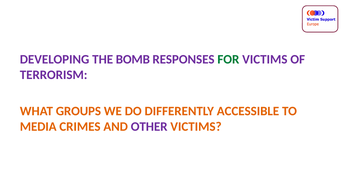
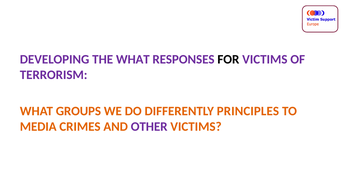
THE BOMB: BOMB -> WHAT (133, 59)
FOR colour: green -> black (228, 59)
ACCESSIBLE: ACCESSIBLE -> PRINCIPLES (248, 111)
